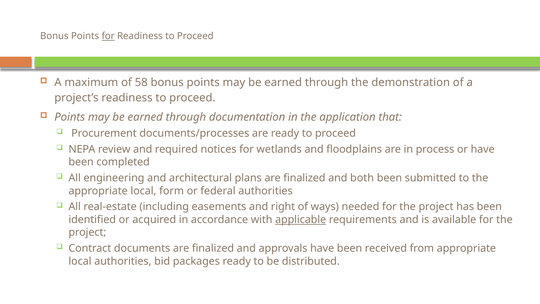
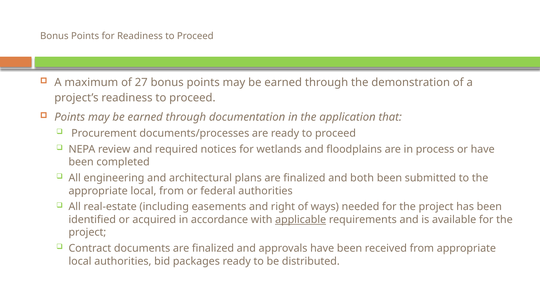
for underline: present -> none (108, 36)
58: 58 -> 27 (141, 82)
local form: form -> from (172, 191)
